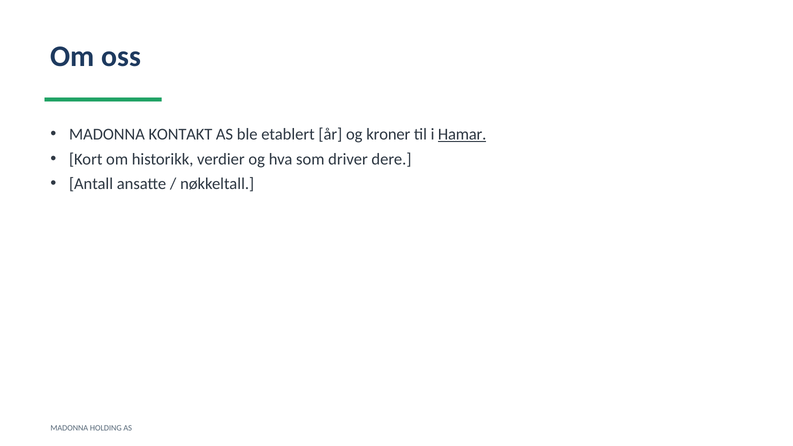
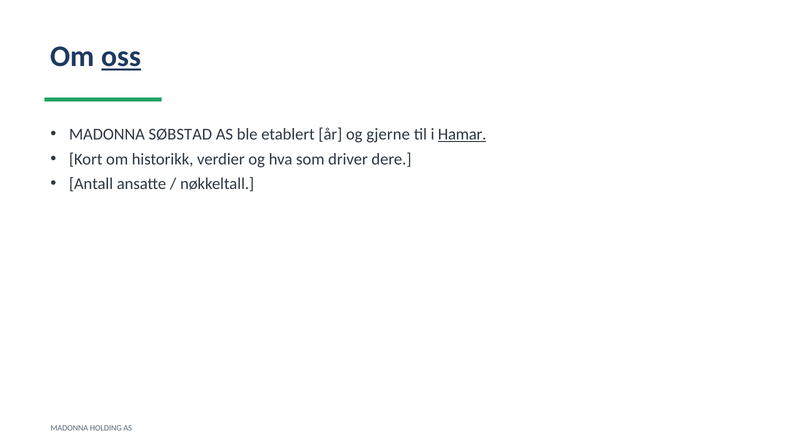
oss underline: none -> present (121, 57)
KONTAKT: KONTAKT -> SØBSTAD (180, 134)
kroner: kroner -> gjerne (388, 134)
